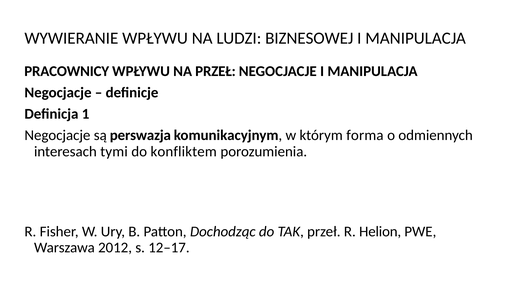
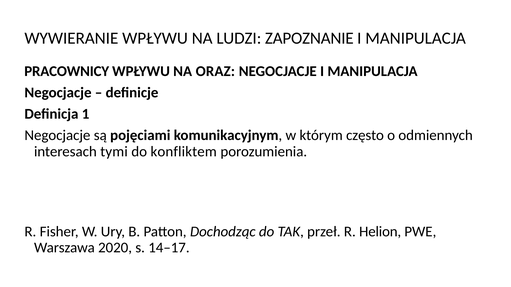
BIZNESOWEJ: BIZNESOWEJ -> ZAPOZNANIE (309, 38)
NA PRZEŁ: PRZEŁ -> ORAZ (215, 71)
perswazja: perswazja -> pojęciami (140, 136)
forma: forma -> często (365, 136)
2012: 2012 -> 2020 (115, 248)
12–17: 12–17 -> 14–17 (169, 248)
